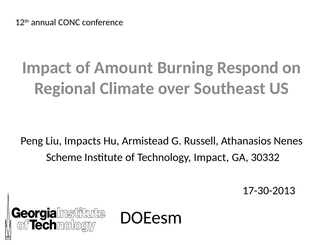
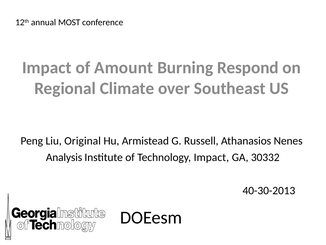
CONC: CONC -> MOST (69, 22)
Impacts: Impacts -> Original (83, 141)
Scheme: Scheme -> Analysis (64, 157)
17-30-2013: 17-30-2013 -> 40-30-2013 (269, 190)
